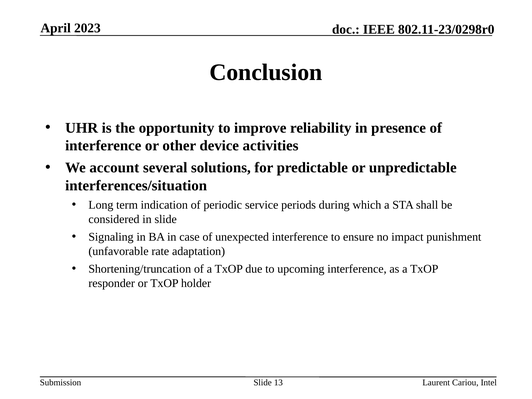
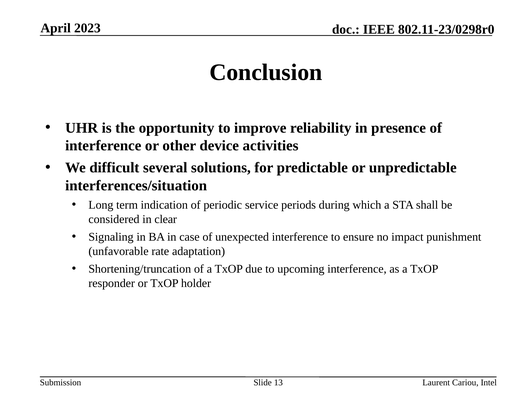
account: account -> difficult (114, 168)
in slide: slide -> clear (166, 219)
